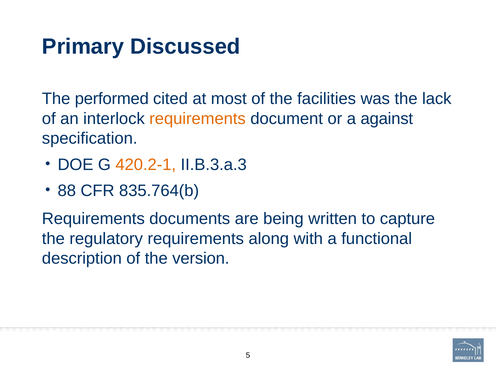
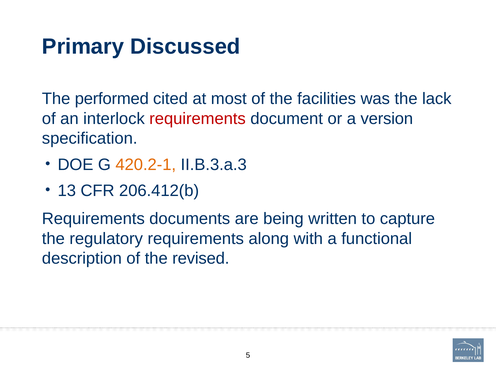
requirements colour: orange -> red (198, 119)
against: against -> version (387, 119)
88: 88 -> 13 (67, 191)
835.764(b: 835.764(b -> 206.412(b (159, 191)
version: version -> revised (201, 258)
